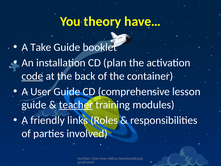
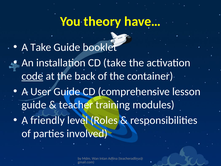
CD plan: plan -> take (115, 63)
teacher underline: present -> none (76, 105)
links: links -> level (78, 120)
